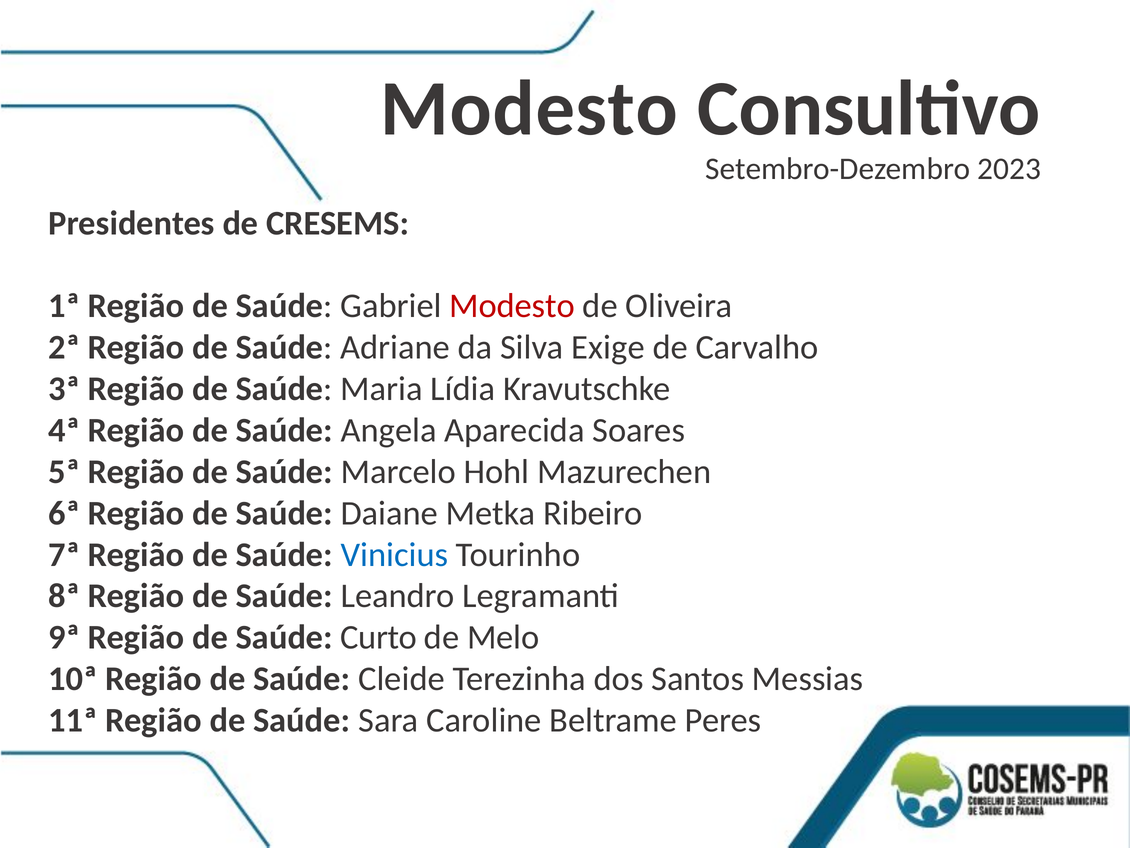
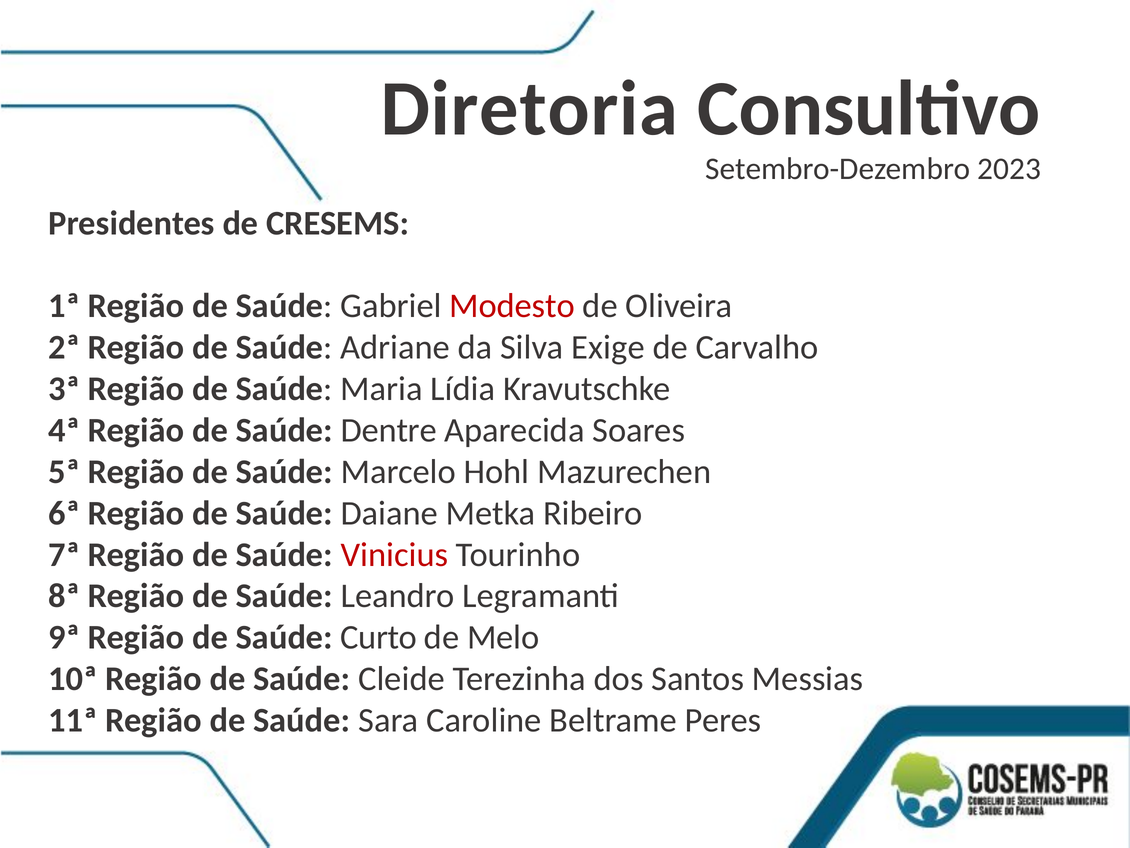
Modesto: Modesto -> Diretoria (529, 109)
Angela: Angela -> Dentre (389, 430)
Vinicius colour: blue -> red (394, 554)
